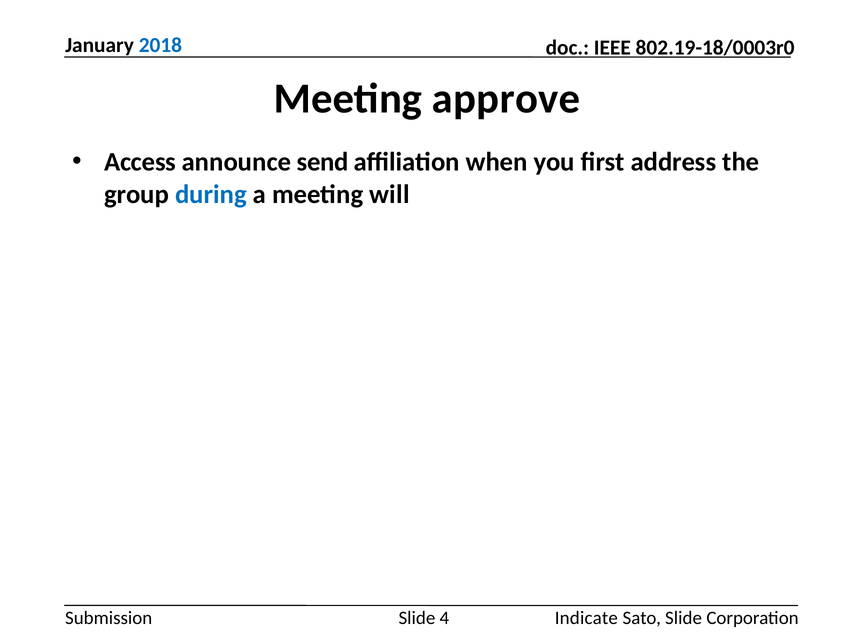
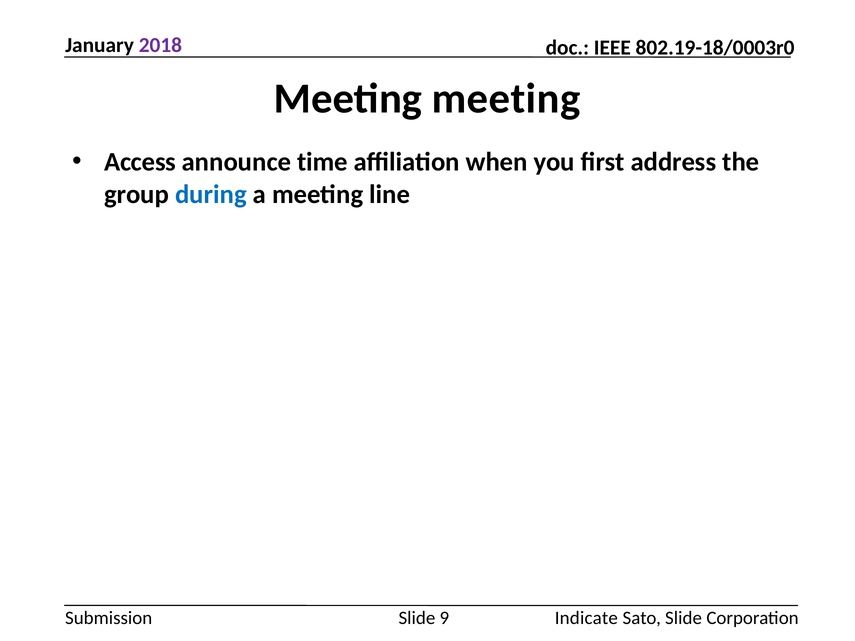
2018 colour: blue -> purple (160, 45)
Meeting approve: approve -> meeting (506, 98)
send: send -> time (323, 162)
will: will -> line (390, 194)
4: 4 -> 9 (444, 618)
